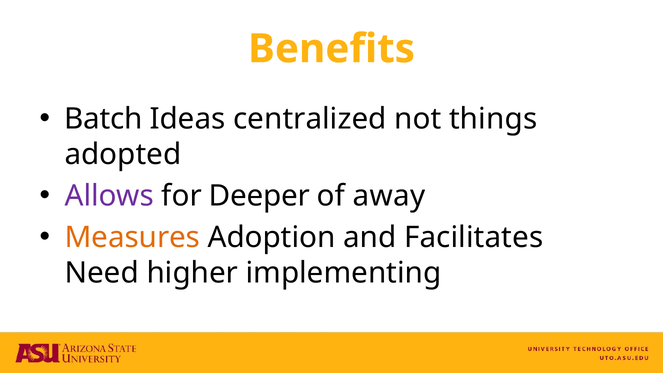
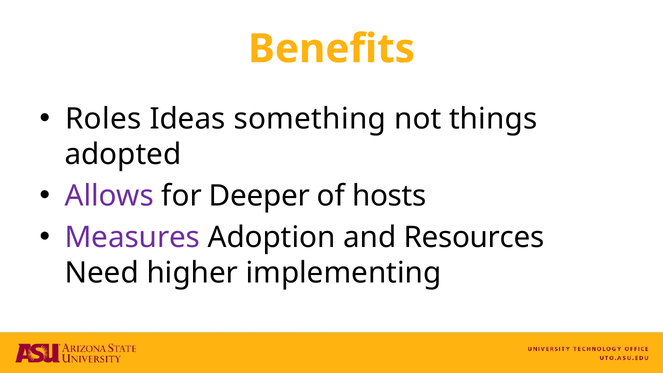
Batch: Batch -> Roles (103, 119)
centralized: centralized -> something (310, 119)
away: away -> hosts (389, 196)
Measures colour: orange -> purple (132, 237)
Facilitates: Facilitates -> Resources (474, 237)
